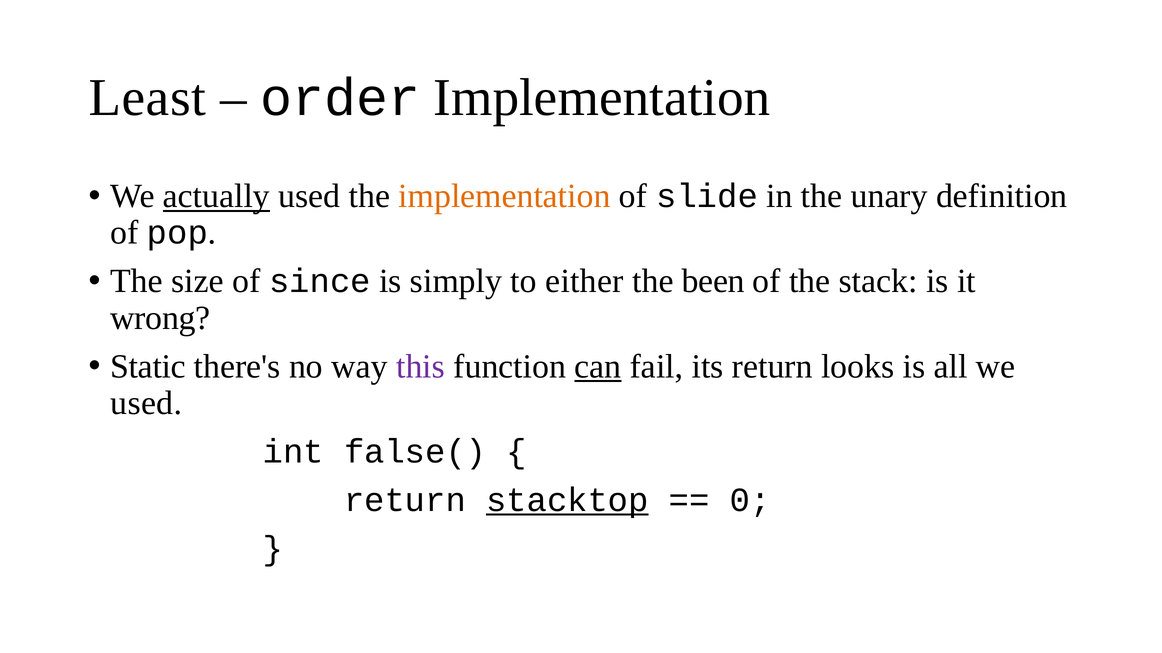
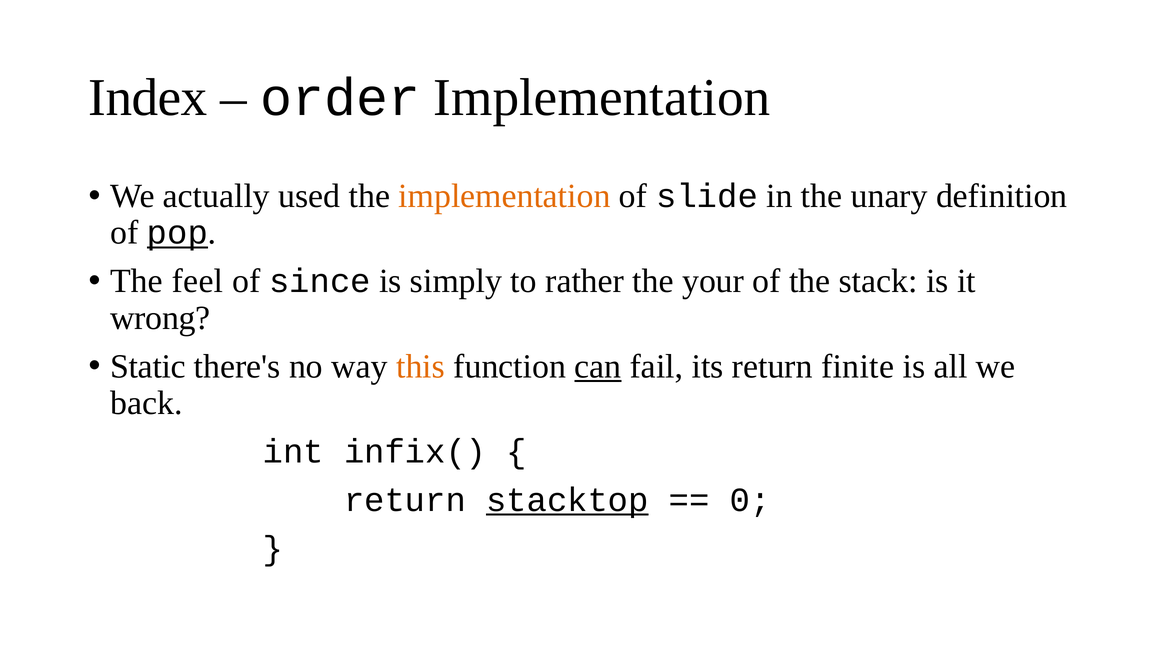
Least: Least -> Index (148, 98)
actually underline: present -> none (216, 196)
pop underline: none -> present (177, 233)
size: size -> feel (197, 282)
either: either -> rather (585, 282)
been: been -> your (713, 282)
this colour: purple -> orange (421, 367)
looks: looks -> finite (858, 367)
used: used -> back (146, 403)
false(: false( -> infix( (415, 452)
